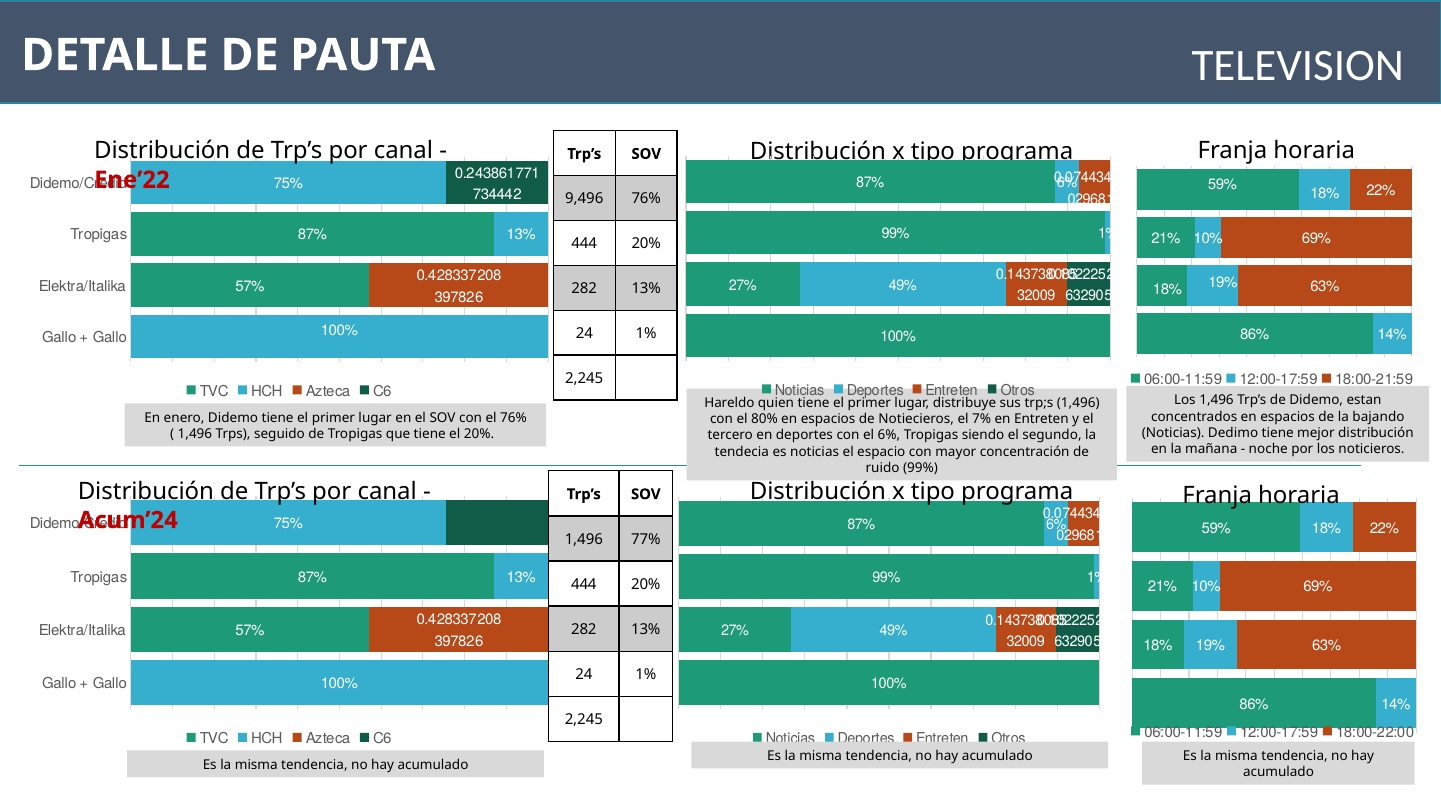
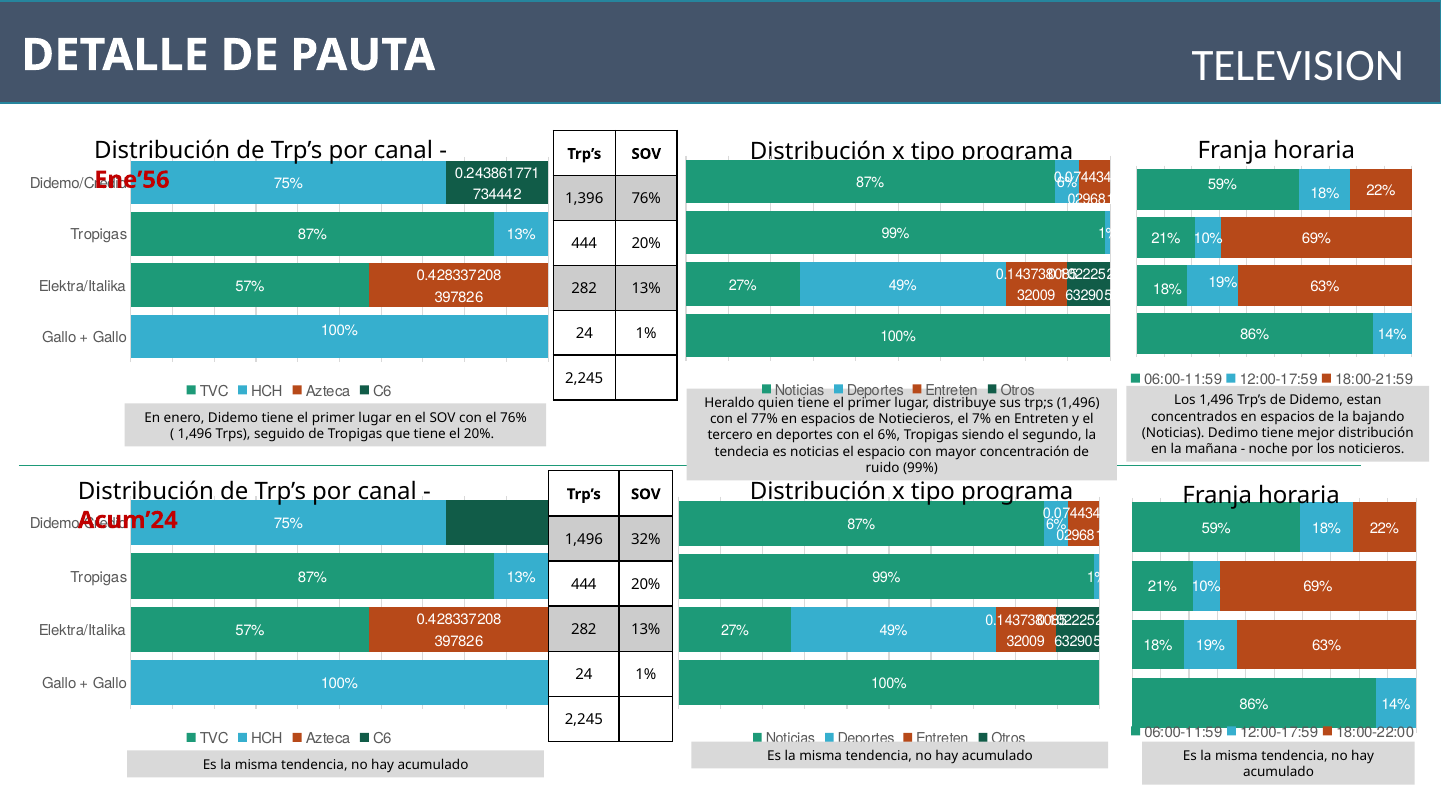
Ene’22: Ene’22 -> Ene’56 (132, 180)
9,496: 9,496 -> 1,396 (584, 199)
Hareldo: Hareldo -> Heraldo (729, 403)
80%: 80% -> 77% (764, 420)
77%: 77% -> 32% (646, 540)
